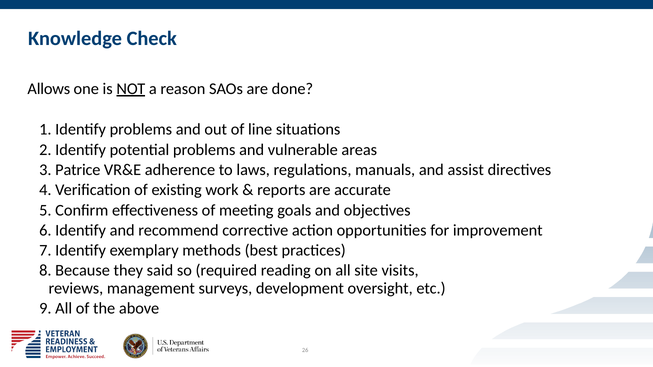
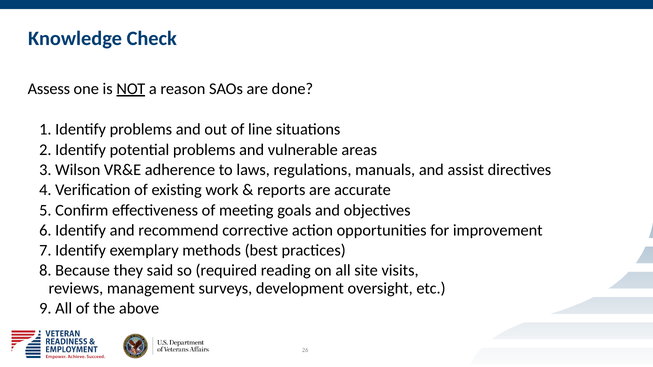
Allows: Allows -> Assess (49, 89)
Patrice: Patrice -> Wilson (78, 170)
